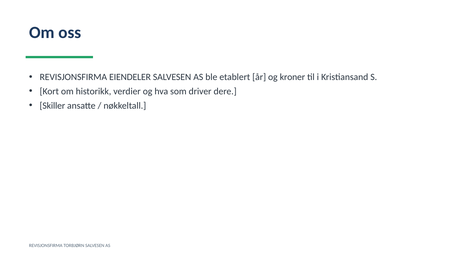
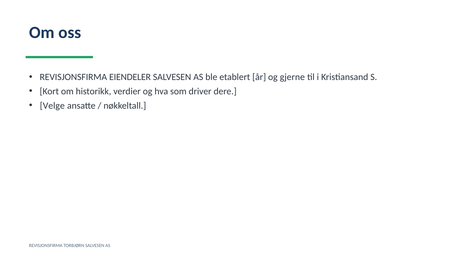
kroner: kroner -> gjerne (292, 77)
Skiller: Skiller -> Velge (52, 106)
